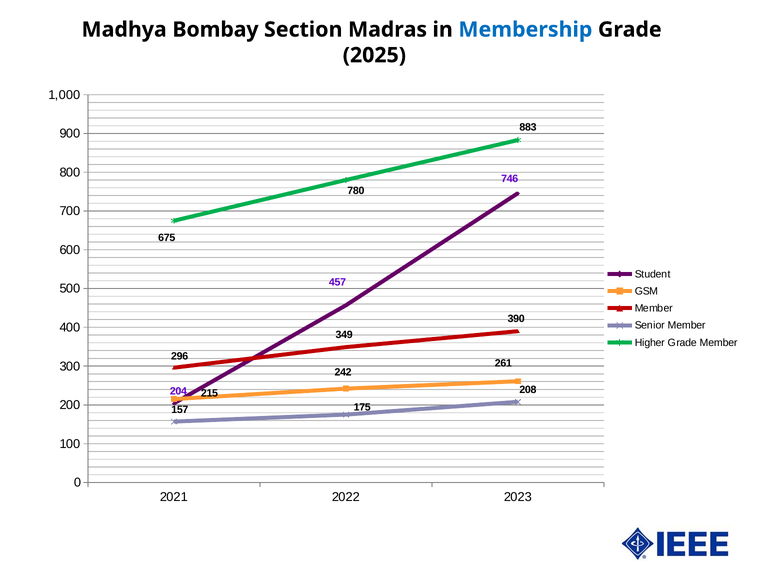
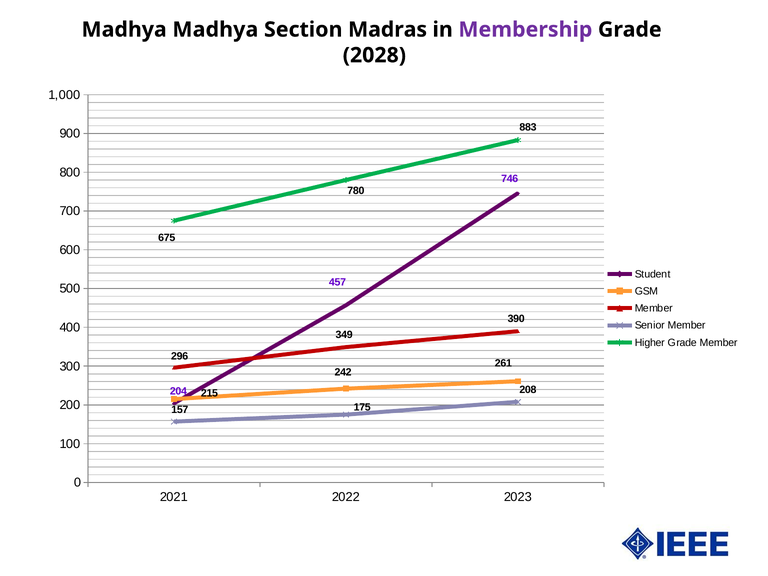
Madhya Bombay: Bombay -> Madhya (215, 30)
Membership colour: blue -> purple (525, 30)
2025: 2025 -> 2028 (374, 55)
